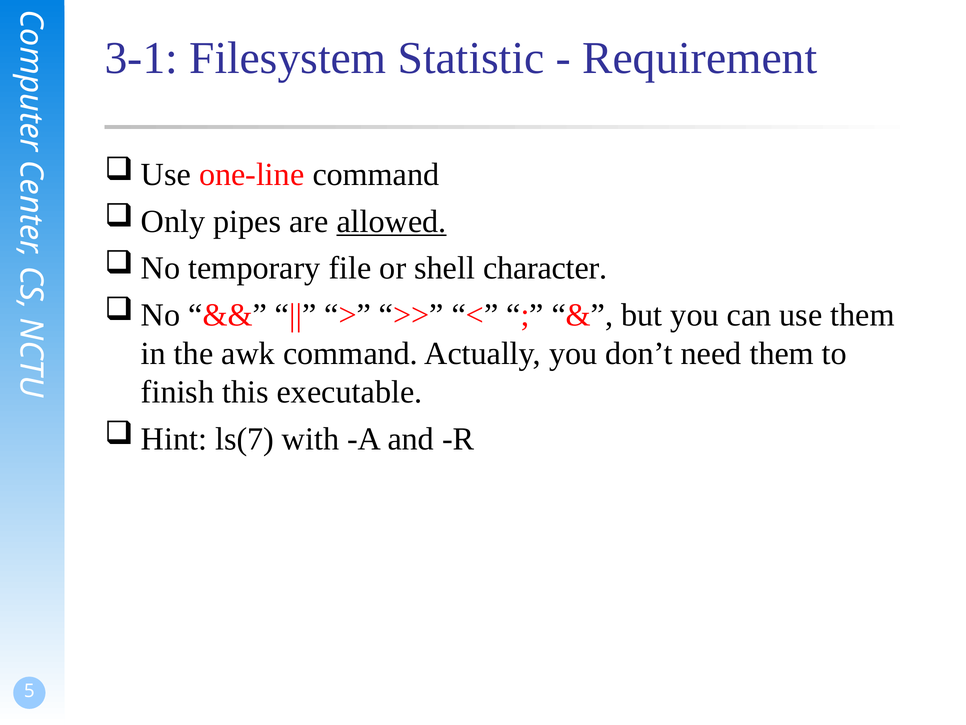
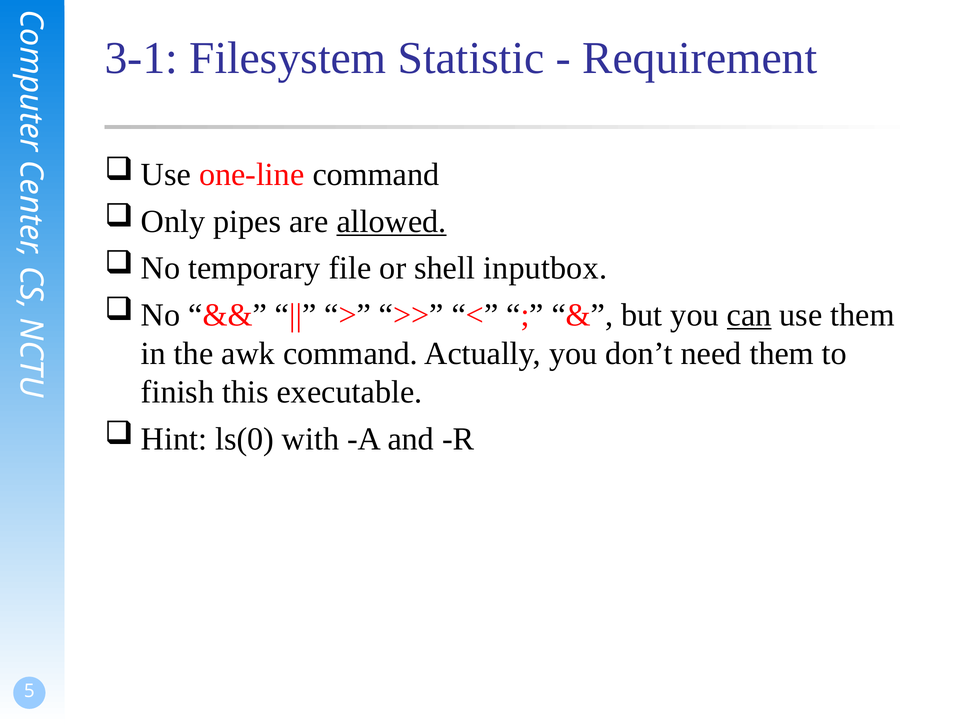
character: character -> inputbox (545, 268)
can underline: none -> present (749, 315)
ls(7: ls(7 -> ls(0 (245, 439)
